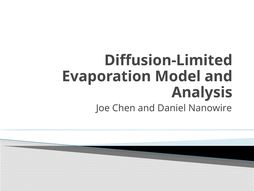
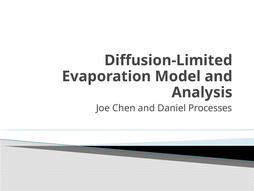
Nanowire: Nanowire -> Processes (210, 108)
